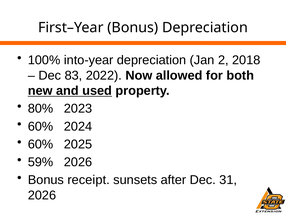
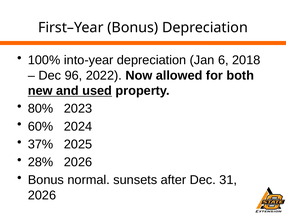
2: 2 -> 6 (223, 60)
83: 83 -> 96 (73, 75)
60%: 60% -> 37% (41, 144)
59%: 59% -> 28% (41, 162)
receipt: receipt -> normal (89, 180)
